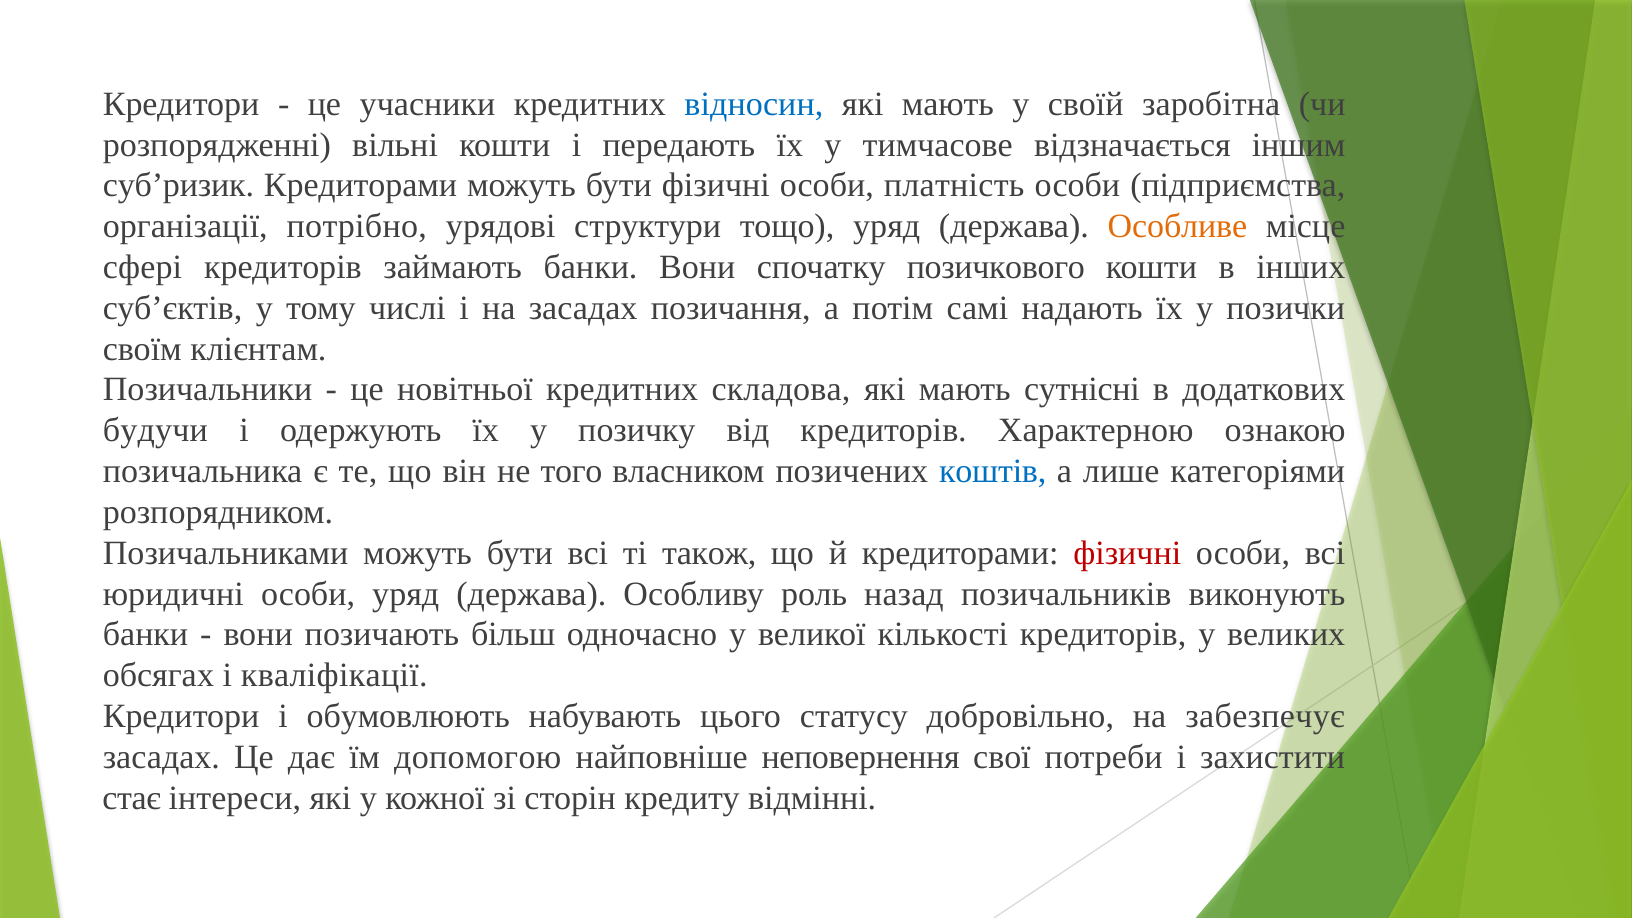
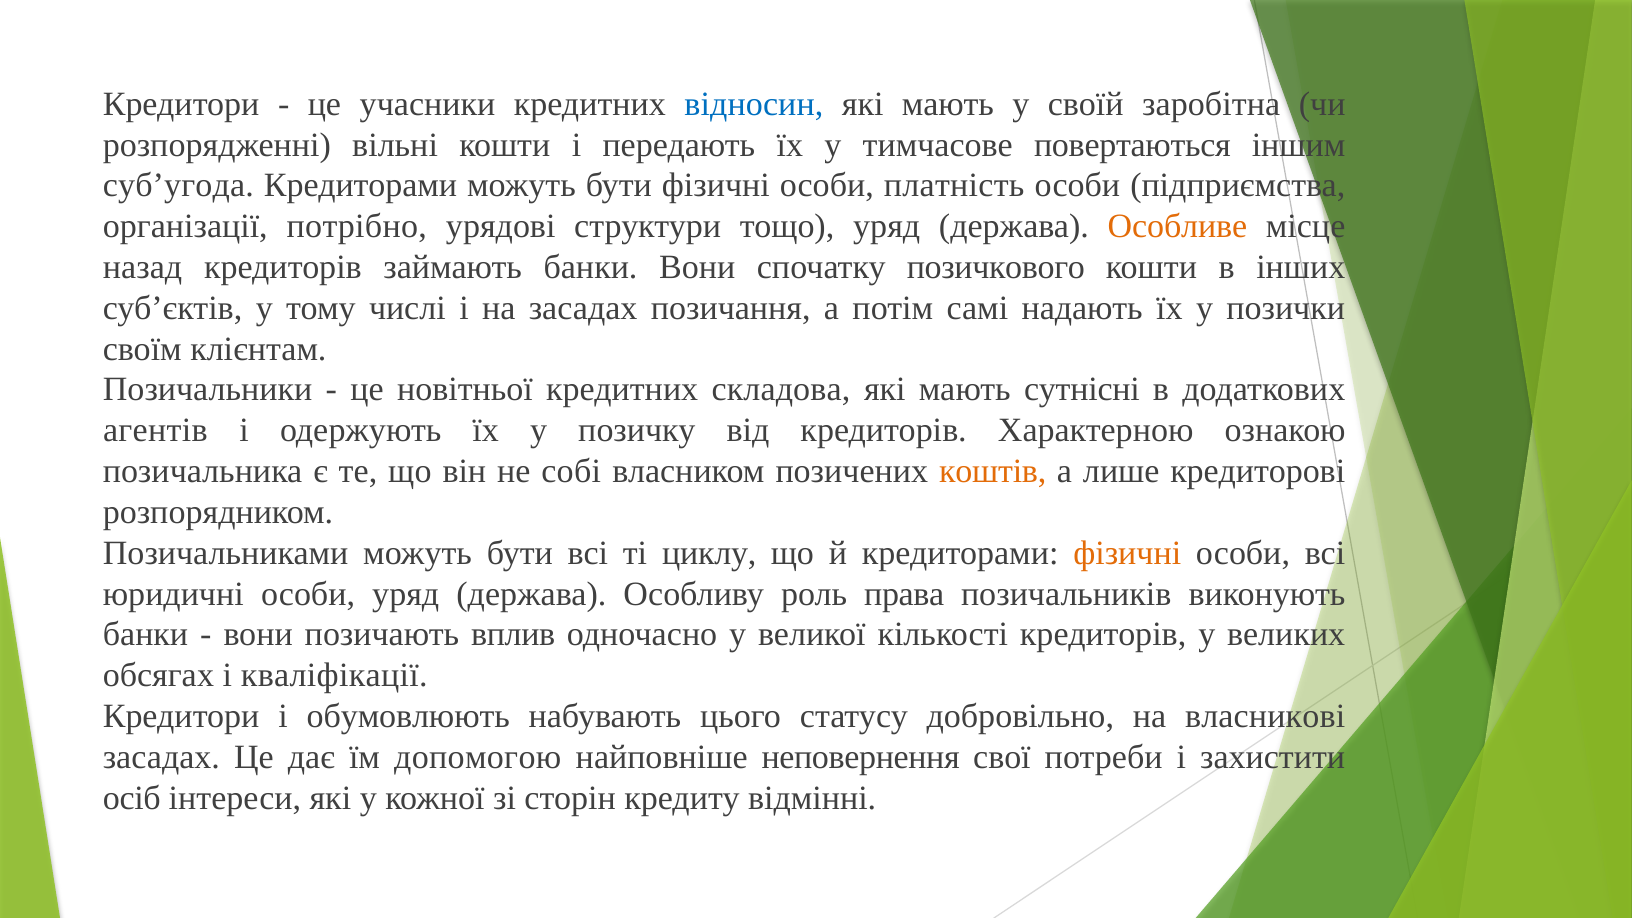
відзначається: відзначається -> повертаються (1132, 145)
суб’ризик: суб’ризик -> суб’угода (178, 186)
сфері: сфері -> назад (143, 267)
будучи: будучи -> агентів (155, 431)
того: того -> собі (571, 471)
коштів colour: blue -> orange (993, 471)
категоріями: категоріями -> кредиторові (1258, 471)
також: також -> циклу (709, 553)
фізичні colour: red -> orange (1127, 553)
назад: назад -> права (904, 594)
більш: більш -> вплив (513, 635)
забезпечує: забезпечує -> власникові (1265, 716)
стає: стає -> осіб (132, 798)
